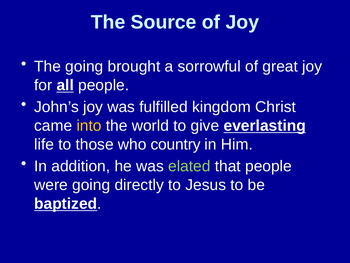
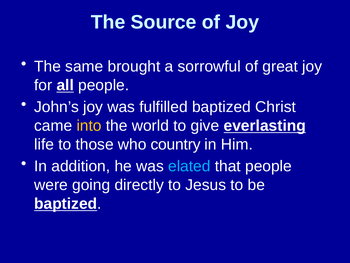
The going: going -> same (84, 66)
fulfilled kingdom: kingdom -> baptized (221, 107)
elated colour: light green -> light blue (189, 166)
